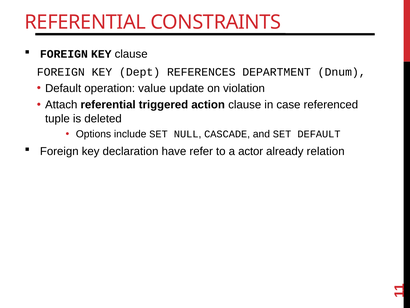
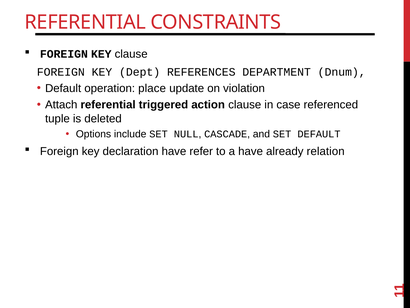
value: value -> place (152, 88)
a actor: actor -> have (251, 151)
